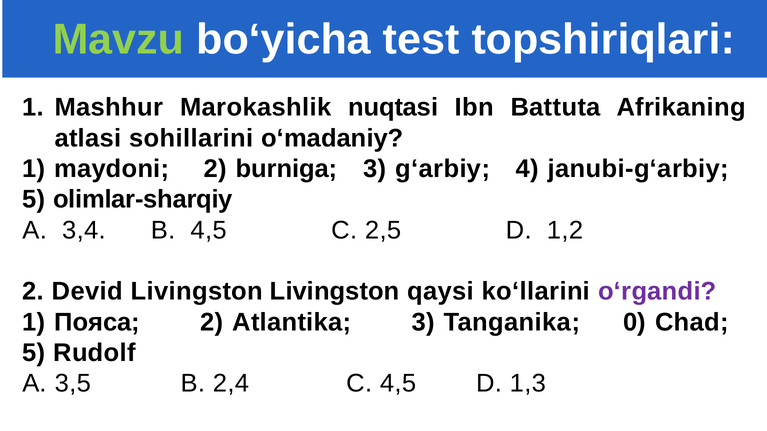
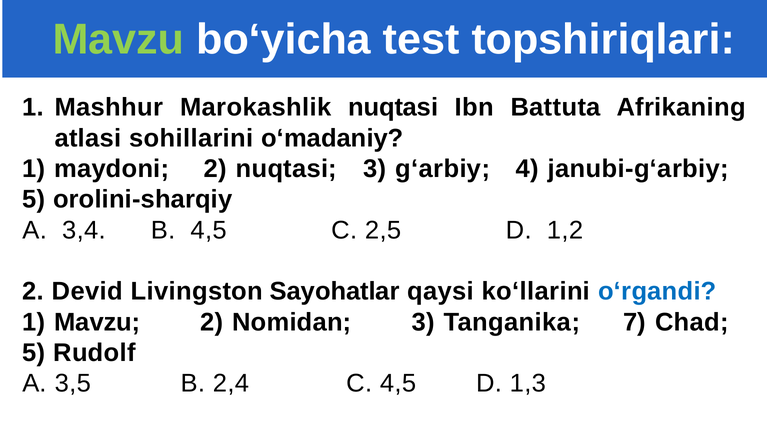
2 burniga: burniga -> nuqtasi (286, 169)
olimlar-sharqiy: olimlar-sharqiy -> orolini-sharqiy (143, 200)
Livingston Livingston: Livingston -> Sayohatlar (335, 292)
o‘rgandi colour: purple -> blue (657, 292)
1 Пояса: Пояса -> Mavzu (97, 322)
Atlantika: Atlantika -> Nomidan (292, 322)
0: 0 -> 7 (635, 322)
